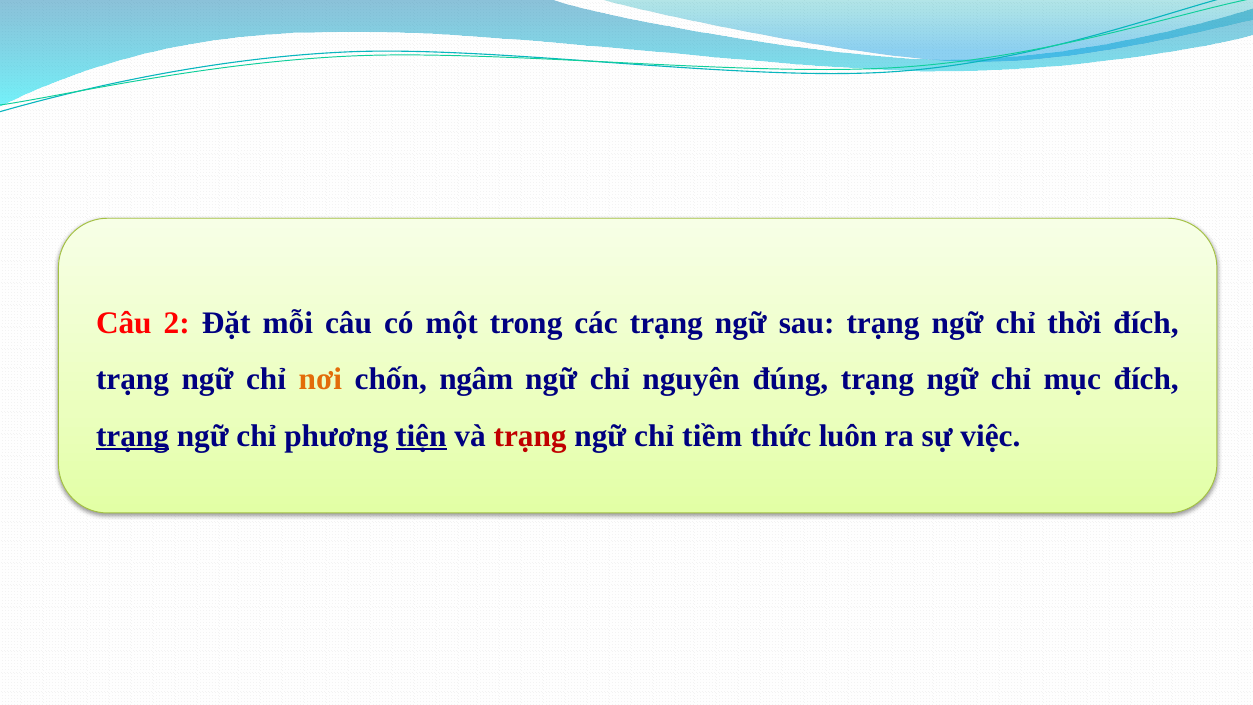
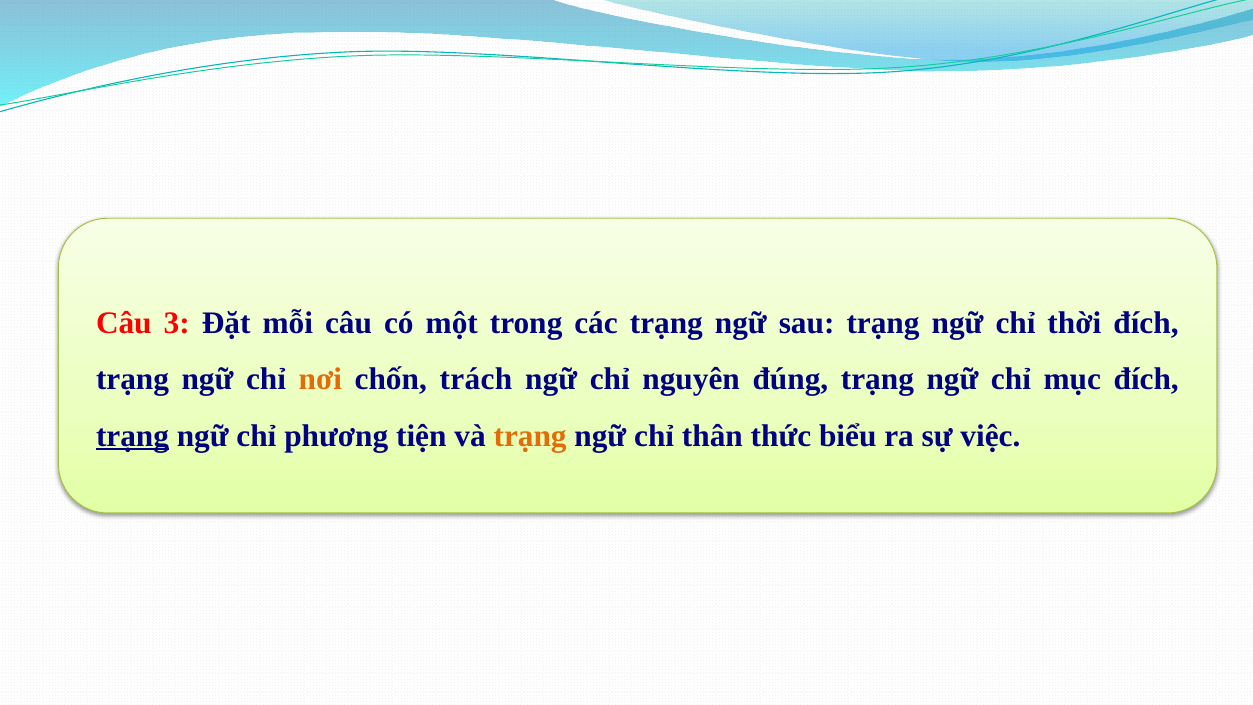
2: 2 -> 3 (177, 323)
ngâm: ngâm -> trách (476, 379)
tiện underline: present -> none (421, 436)
trạng colour: red -> orange (530, 436)
tiềm: tiềm -> thân (712, 436)
luôn: luôn -> biểu (848, 436)
